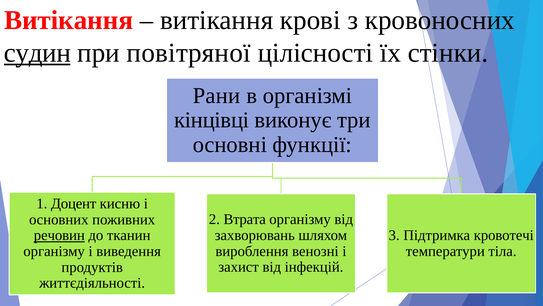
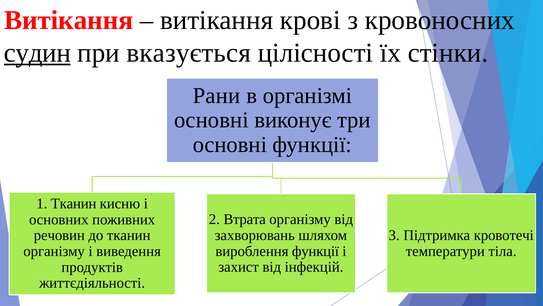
повітряної: повітряної -> вказується (189, 53)
кінцівці: кінцівці -> основні (211, 120)
1 Доцент: Доцент -> Тканин (74, 203)
речовин underline: present -> none (59, 235)
вироблення венозні: венозні -> функції (315, 251)
